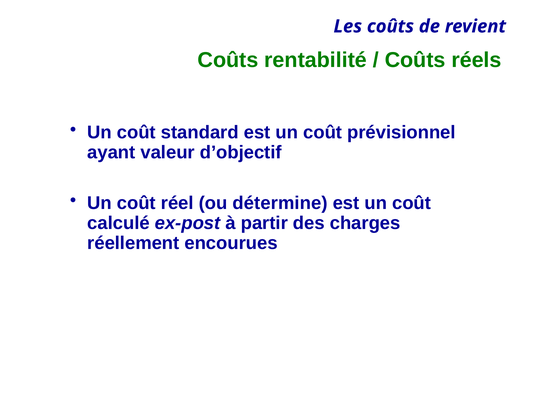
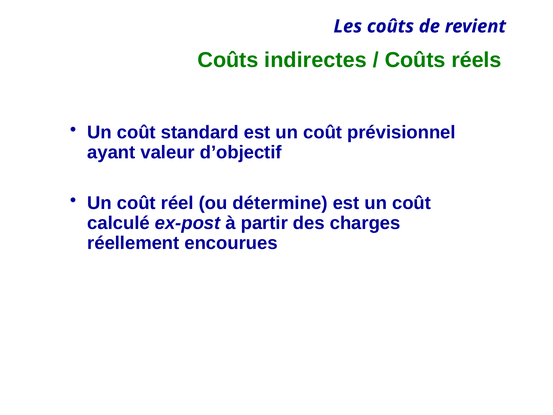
rentabilité: rentabilité -> indirectes (316, 60)
